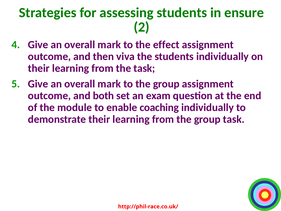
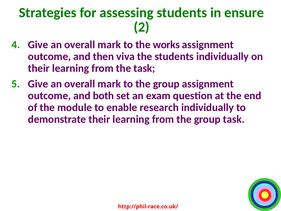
effect: effect -> works (166, 45)
coaching: coaching -> research (159, 107)
